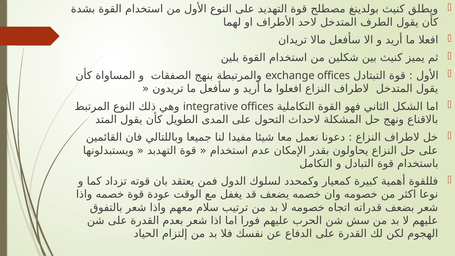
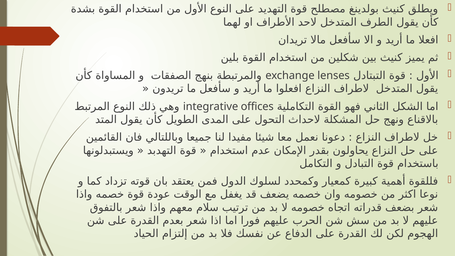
exchange offices: offices -> lenses (334, 76)
